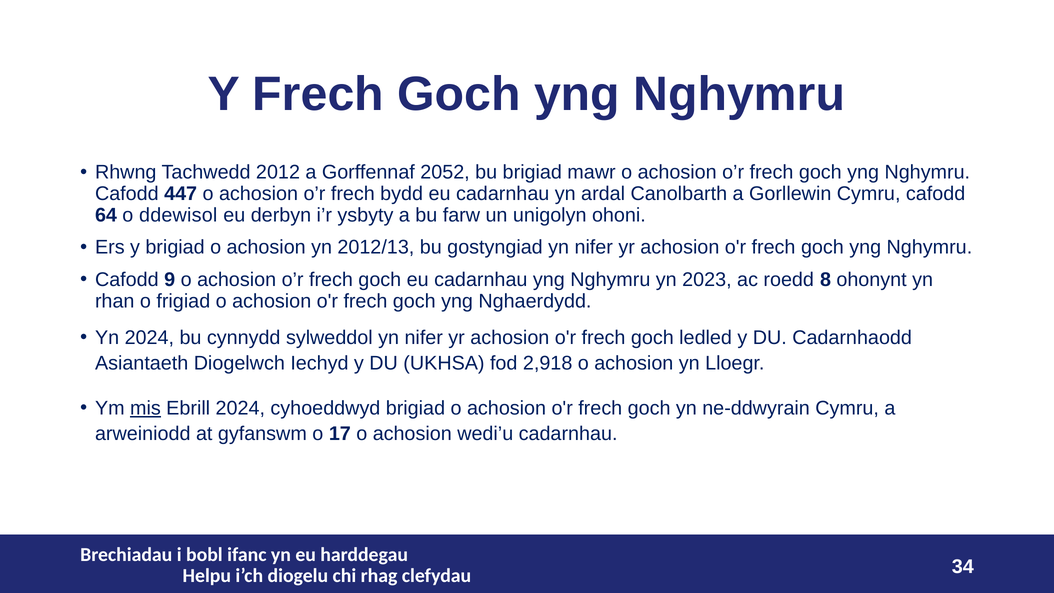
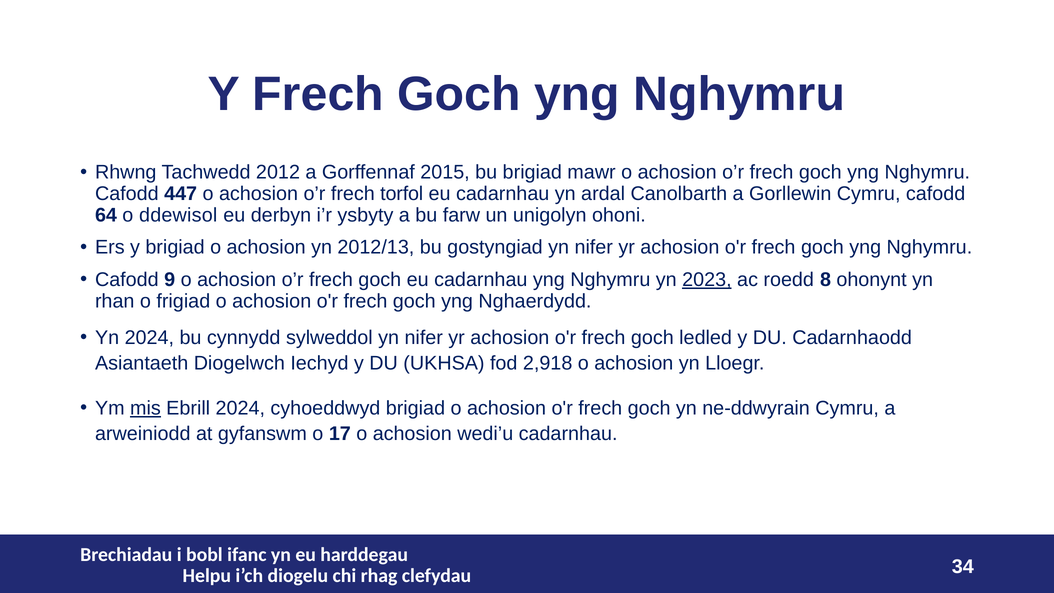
2052: 2052 -> 2015 (445, 172)
bydd: bydd -> torfol (402, 194)
2023 underline: none -> present (707, 280)
